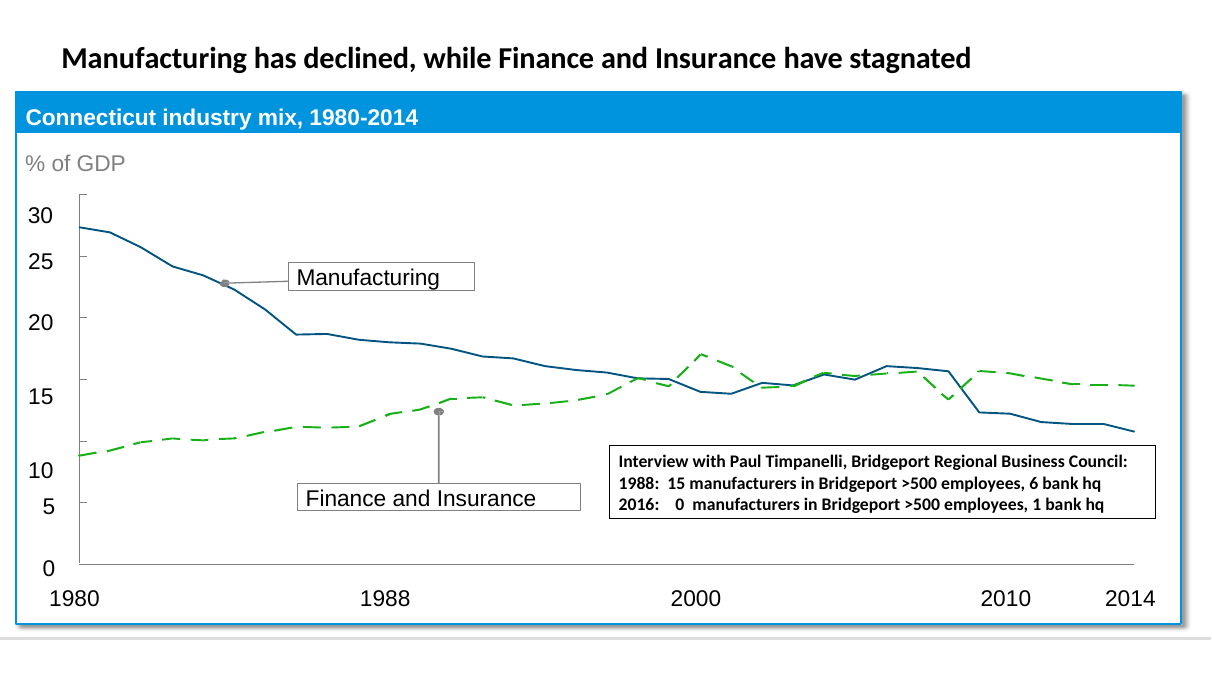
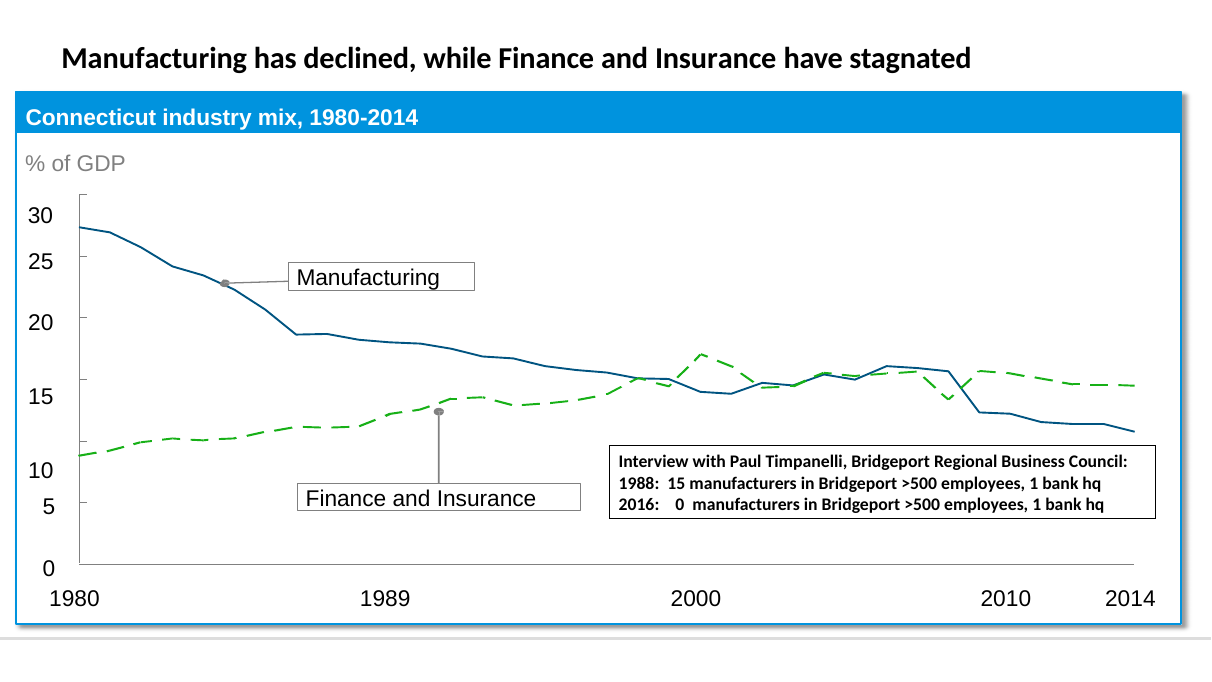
6: 6 -> 1 (1034, 483)
1988: 1988 -> 1989 (385, 599)
